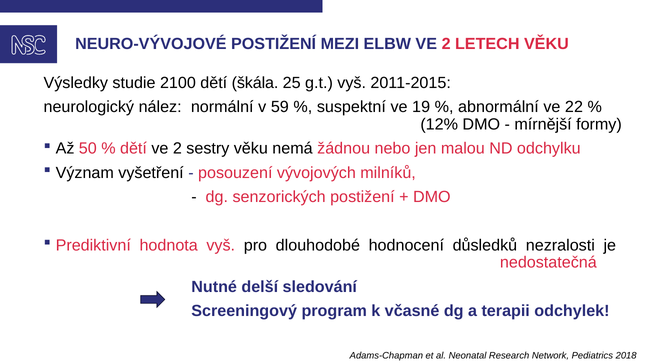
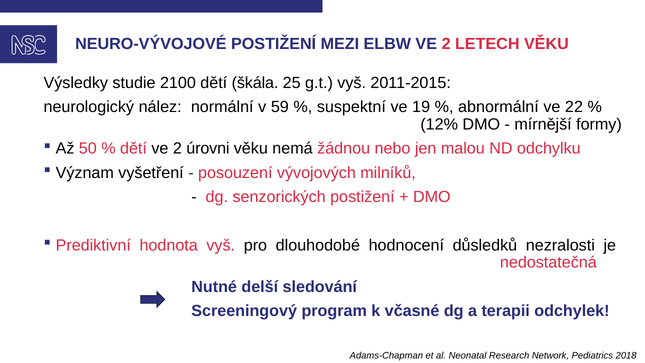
sestry: sestry -> úrovni (208, 149)
